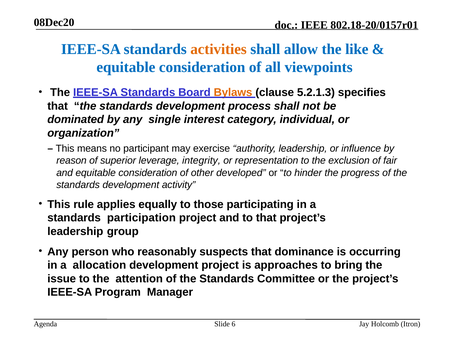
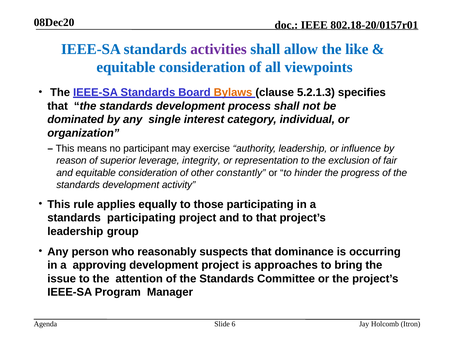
activities colour: orange -> purple (219, 49)
developed: developed -> constantly (241, 172)
standards participation: participation -> participating (141, 217)
allocation: allocation -> approving (100, 265)
